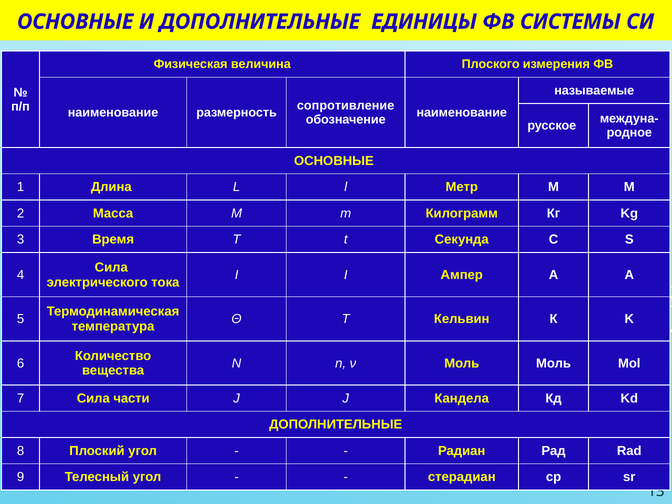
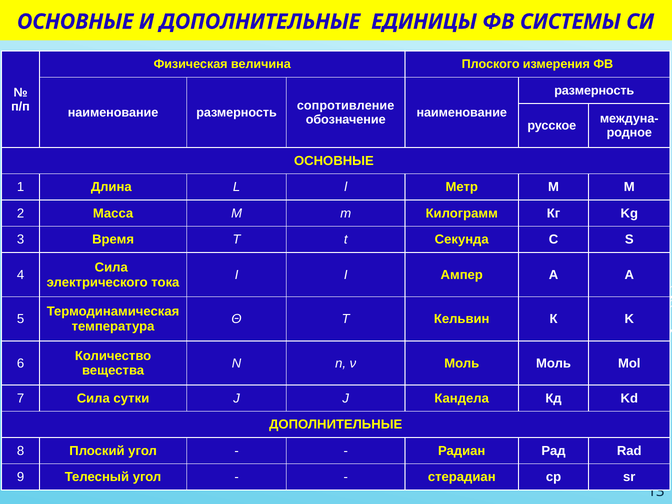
называемые: называемые -> размерность (594, 90)
части: части -> сутки (131, 398)
